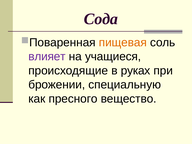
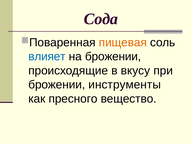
влияет colour: purple -> blue (47, 56)
на учащиеся: учащиеся -> брожении (113, 56)
руках: руках -> вкусу (135, 71)
специальную: специальную -> инструменты (125, 85)
